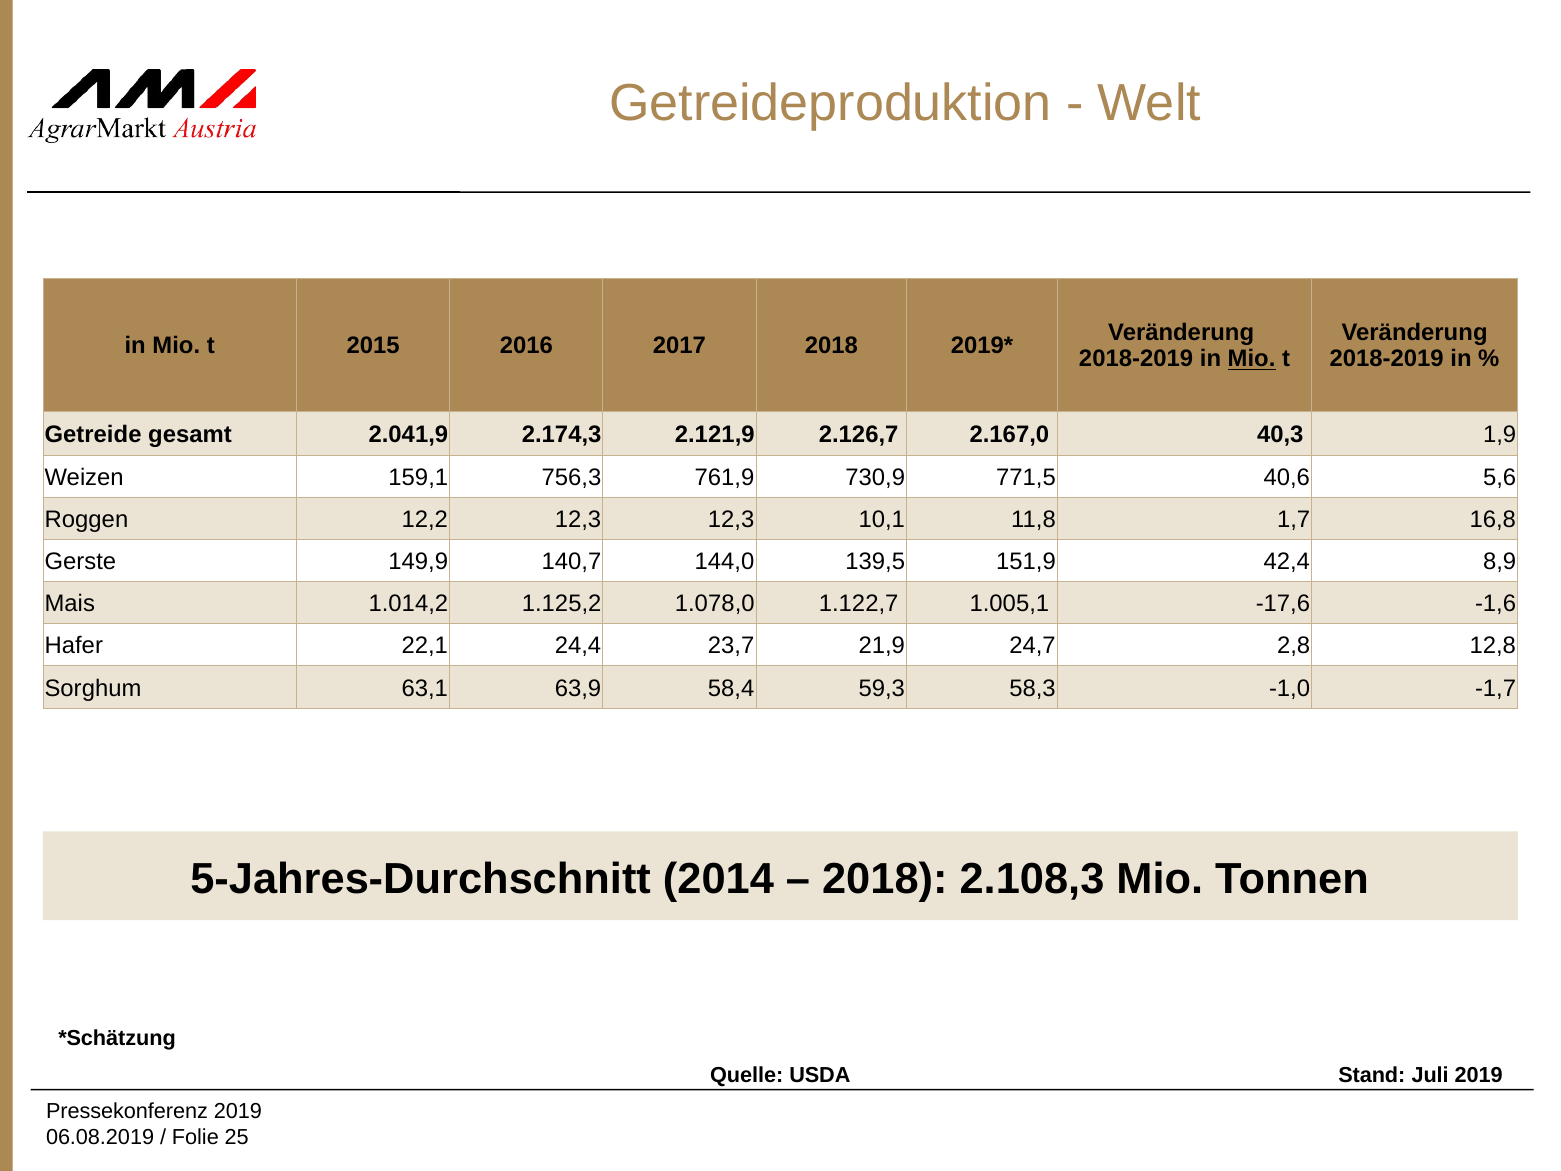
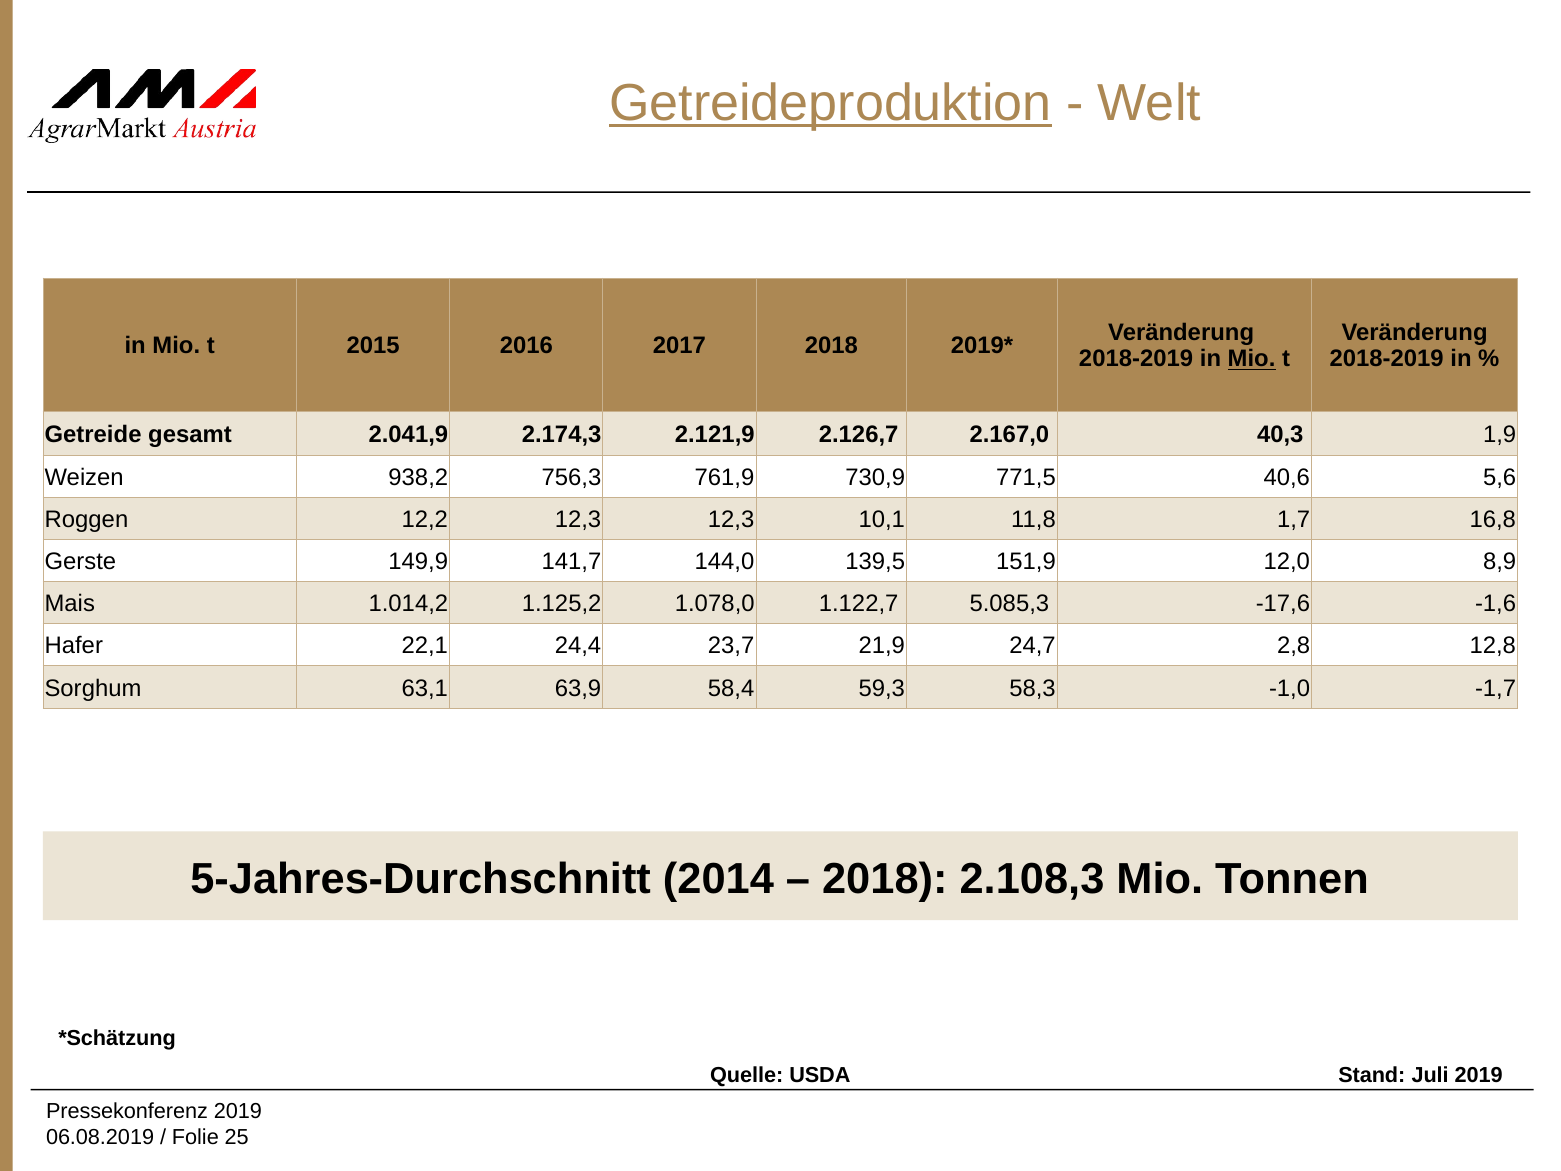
Getreideproduktion underline: none -> present (831, 103)
159,1: 159,1 -> 938,2 (418, 478)
140,7: 140,7 -> 141,7 (571, 562)
42,4: 42,4 -> 12,0 (1287, 562)
1.005,1: 1.005,1 -> 5.085,3 (1009, 604)
